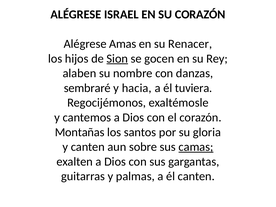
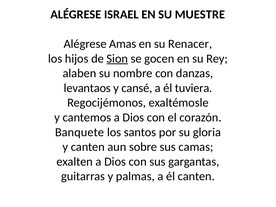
SU CORAZÓN: CORAZÓN -> MUESTRE (200, 14)
sembraré: sembraré -> levantaos (87, 88)
hacia: hacia -> cansé (137, 88)
Montañas: Montañas -> Banquete (80, 132)
camas underline: present -> none (196, 147)
